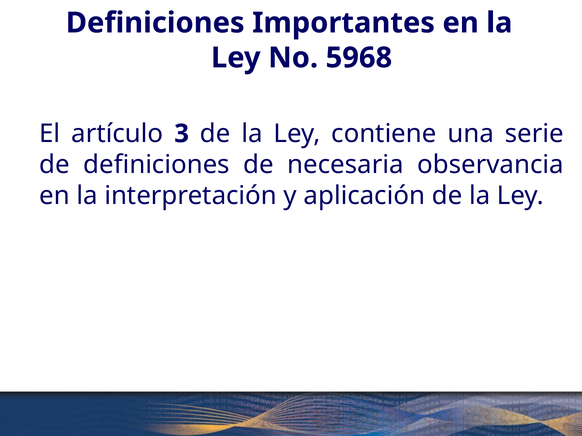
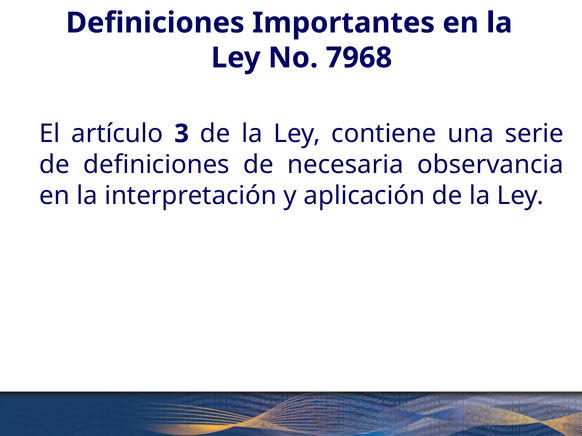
5968: 5968 -> 7968 (359, 58)
